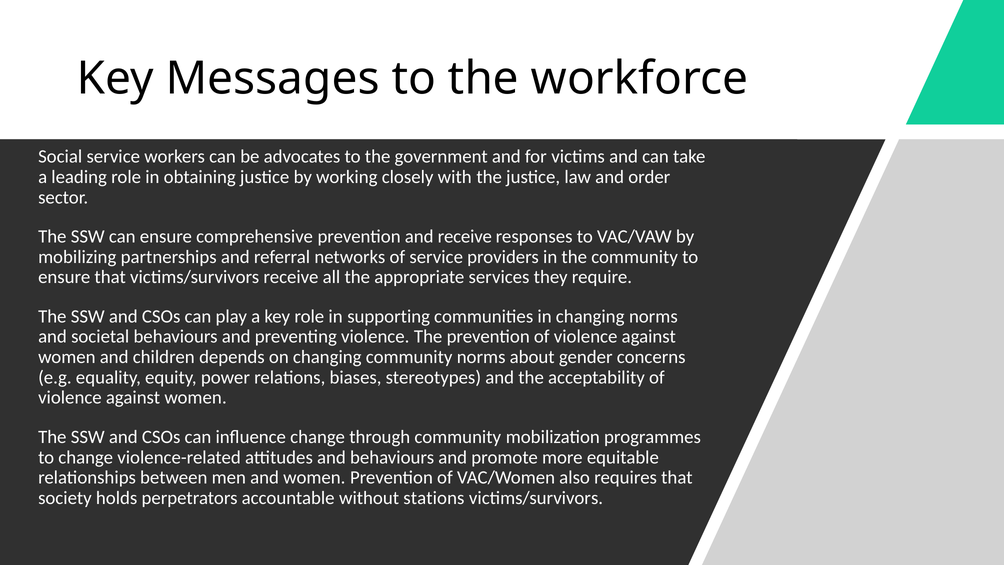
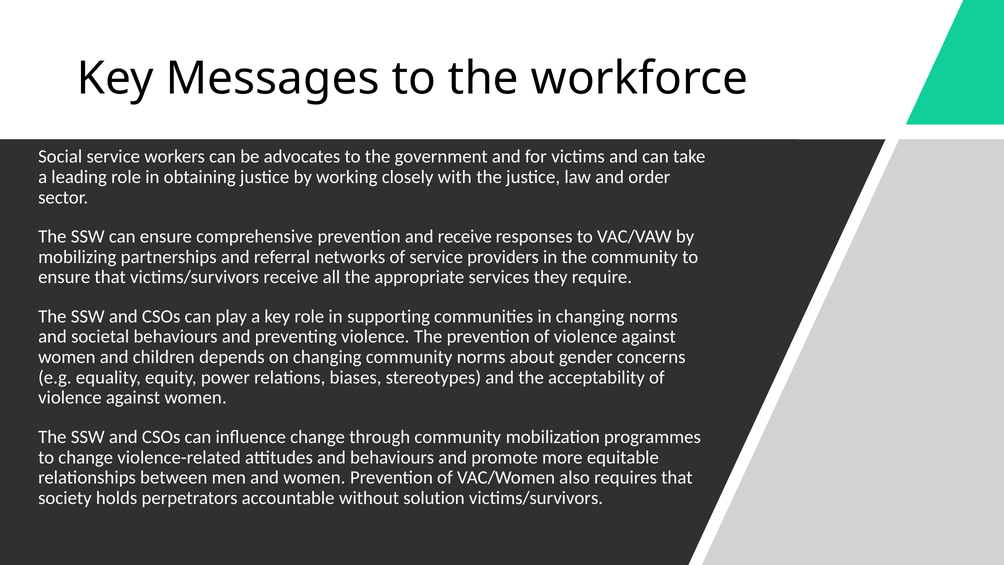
stations: stations -> solution (434, 498)
